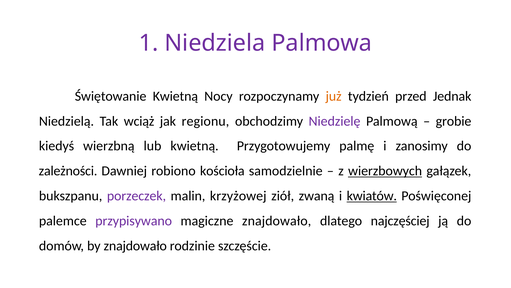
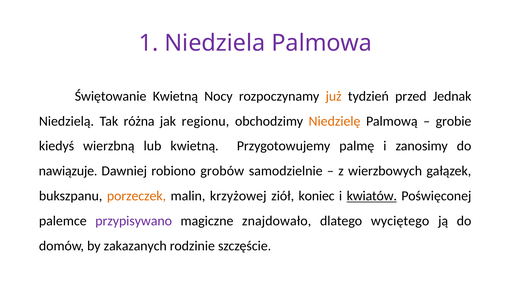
wciąż: wciąż -> różna (139, 121)
Niedzielę colour: purple -> orange (335, 121)
zależności: zależności -> nawiązuje (68, 171)
kościoła: kościoła -> grobów (222, 171)
wierzbowych underline: present -> none (385, 171)
porzeczek colour: purple -> orange (136, 196)
zwaną: zwaną -> koniec (317, 196)
najczęściej: najczęściej -> wyciętego (400, 220)
by znajdowało: znajdowało -> zakazanych (135, 245)
